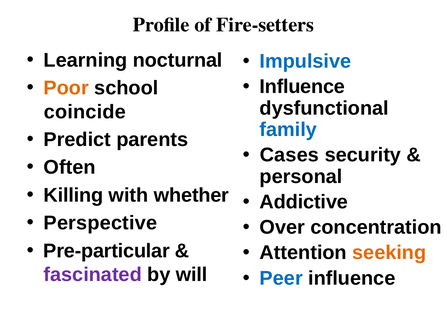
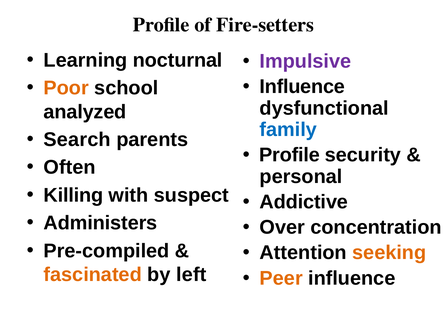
Impulsive colour: blue -> purple (305, 61)
coincide: coincide -> analyzed (85, 112)
Predict: Predict -> Search (77, 140)
Cases: Cases -> Profile (290, 155)
whether: whether -> suspect (191, 195)
Perspective: Perspective -> Administers (100, 223)
Pre-particular: Pre-particular -> Pre-compiled (106, 251)
fascinated colour: purple -> orange (93, 275)
will: will -> left (191, 275)
Peer colour: blue -> orange (281, 278)
